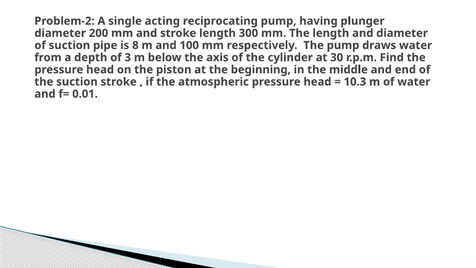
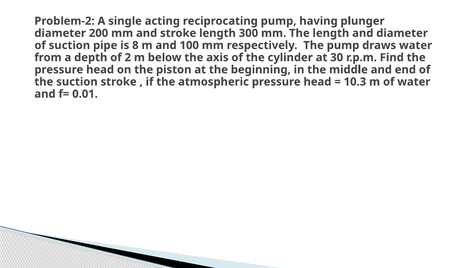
3: 3 -> 2 (128, 57)
